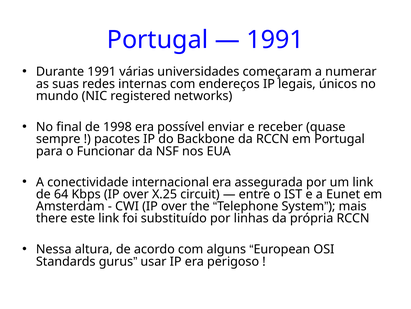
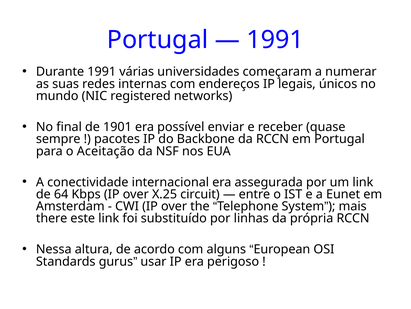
1998: 1998 -> 1901 (117, 127)
Funcionar: Funcionar -> Aceitação (106, 151)
